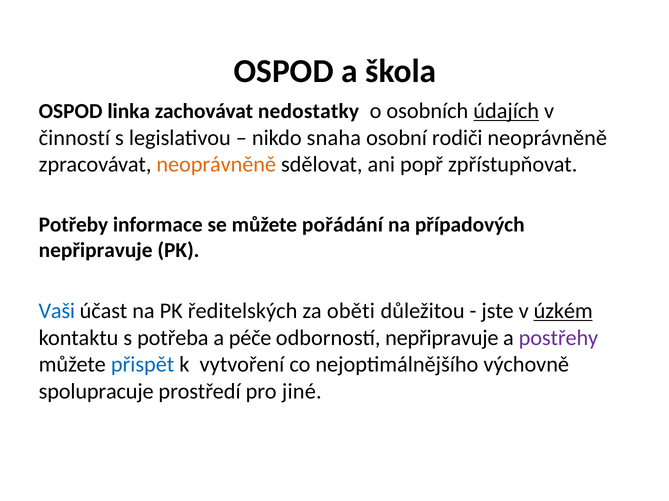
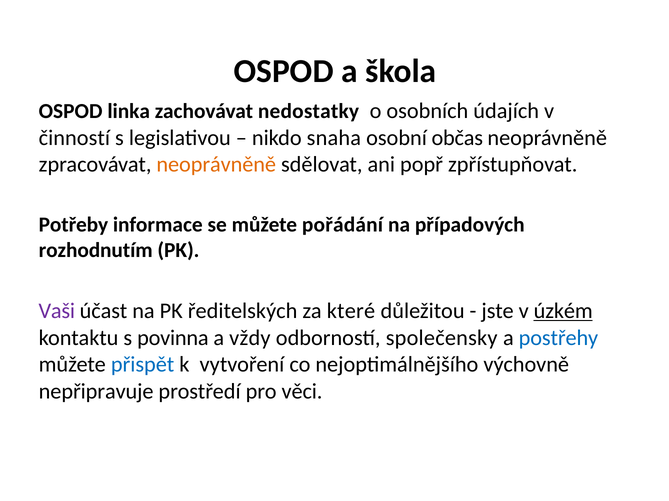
údajích underline: present -> none (506, 111)
rodiči: rodiči -> občas (457, 138)
nepřipravuje: nepřipravuje -> rozhodnutím (96, 251)
Vaši colour: blue -> purple (57, 311)
oběti: oběti -> které (351, 311)
potřeba: potřeba -> povinna (173, 338)
péče: péče -> vždy (250, 338)
odborností nepřipravuje: nepřipravuje -> společensky (442, 338)
postřehy colour: purple -> blue (558, 338)
spolupracuje: spolupracuje -> nepřipravuje (96, 392)
jiné: jiné -> věci (302, 392)
